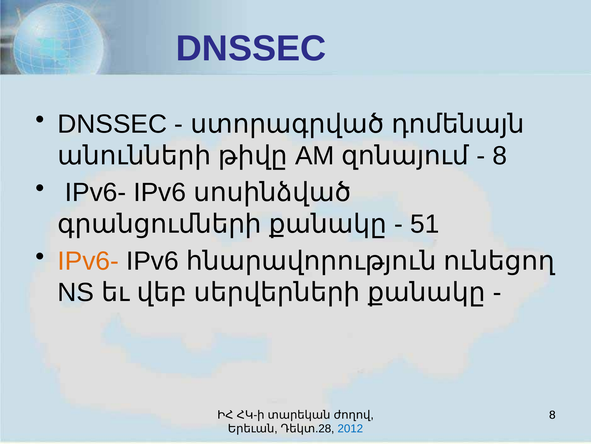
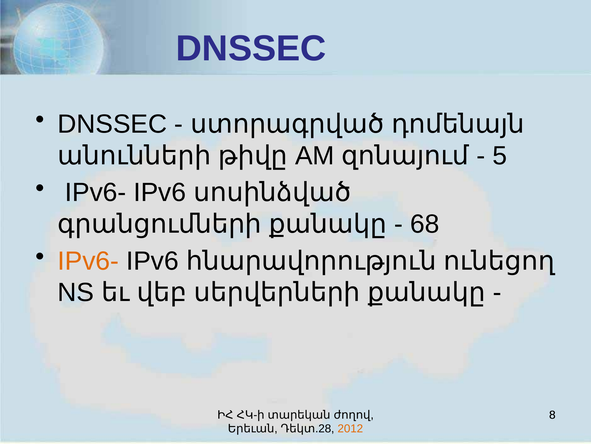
8: 8 -> 5 (500, 156)
51: 51 -> 68 (425, 224)
2012 colour: blue -> orange (350, 428)
